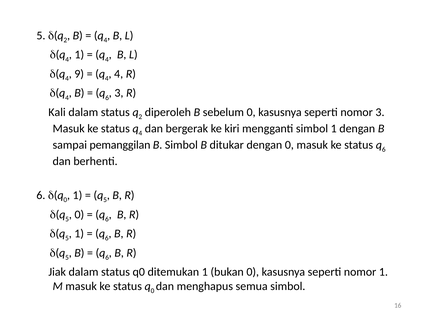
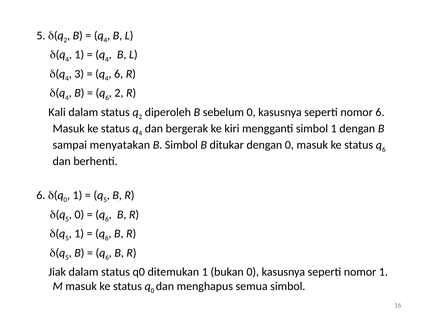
9: 9 -> 3 (79, 74)
4: 4 -> 6 (119, 74)
3: 3 -> 2 (119, 93)
nomor 3: 3 -> 6 (380, 112)
pemanggilan: pemanggilan -> menyatakan (120, 145)
